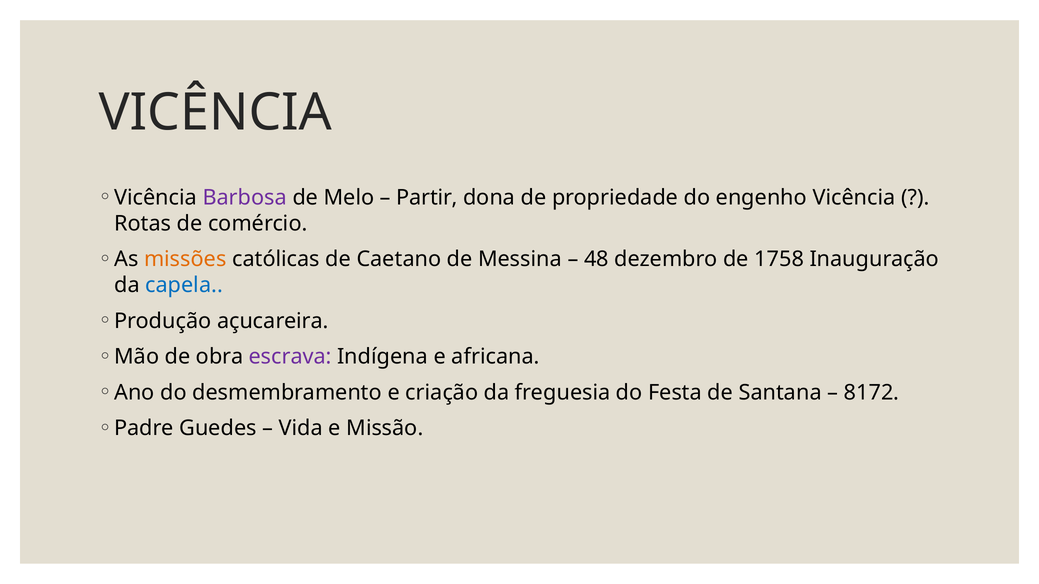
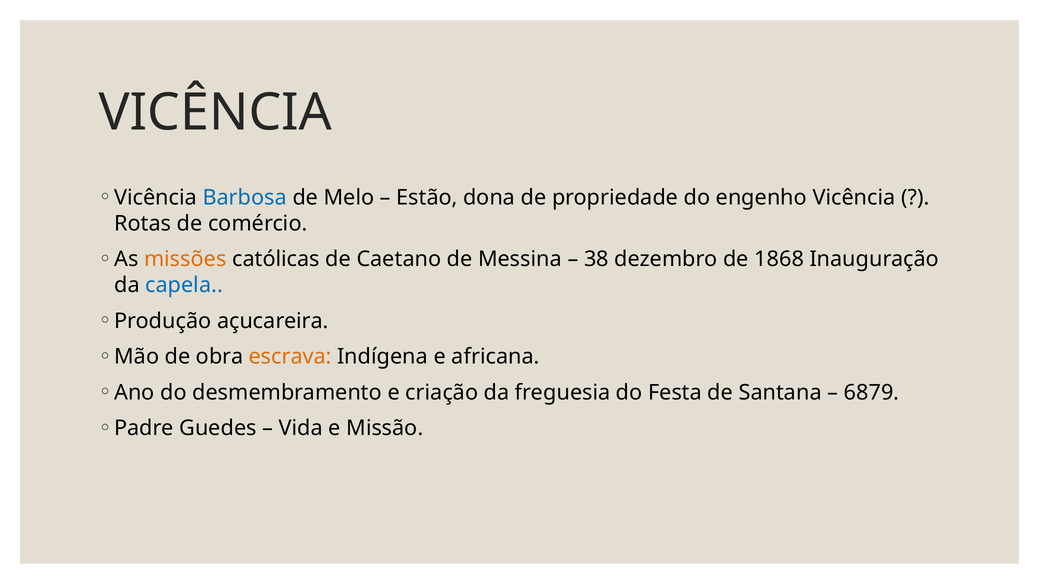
Barbosa colour: purple -> blue (245, 198)
Partir: Partir -> Estão (427, 198)
48: 48 -> 38 (596, 259)
1758: 1758 -> 1868 (779, 259)
escrava colour: purple -> orange (290, 357)
8172: 8172 -> 6879 (872, 393)
